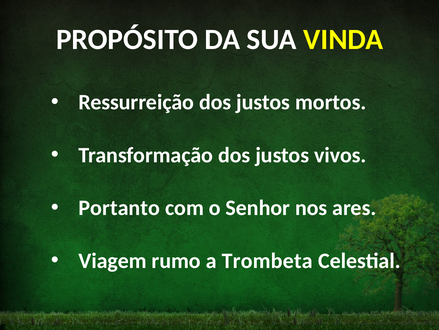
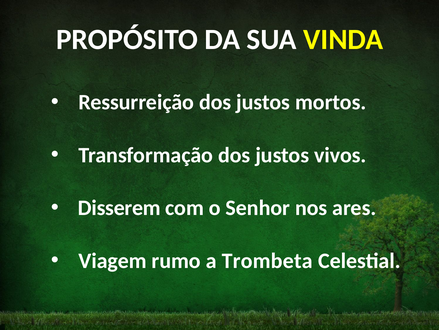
Portanto: Portanto -> Disserem (119, 207)
